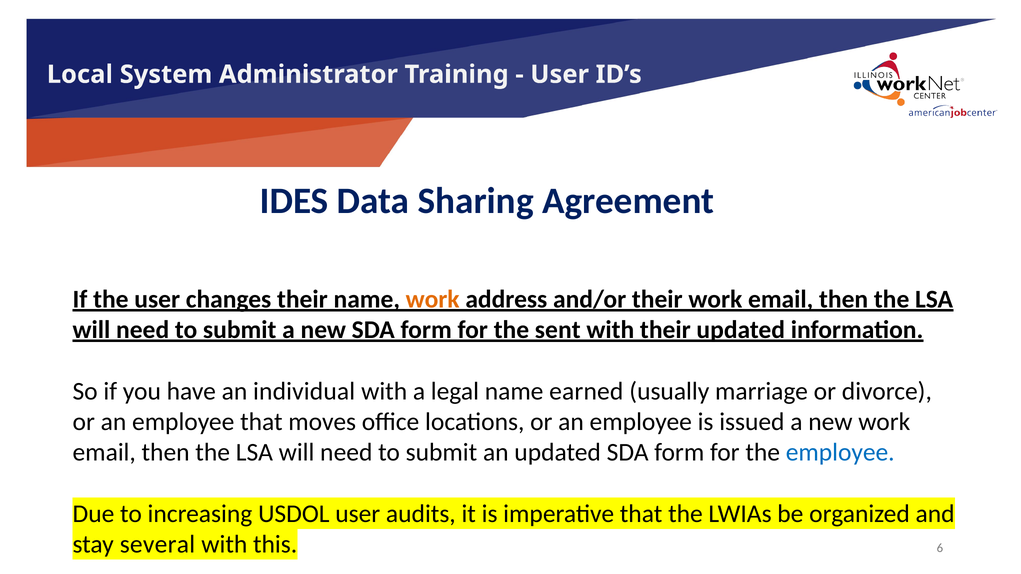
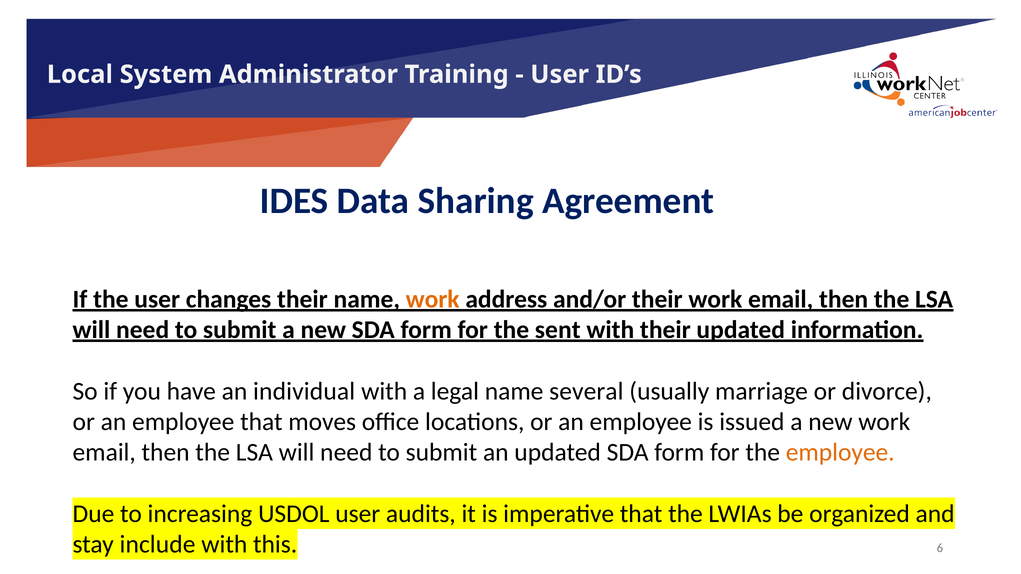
earned: earned -> several (586, 391)
employee colour: blue -> orange (840, 453)
several: several -> include (158, 545)
